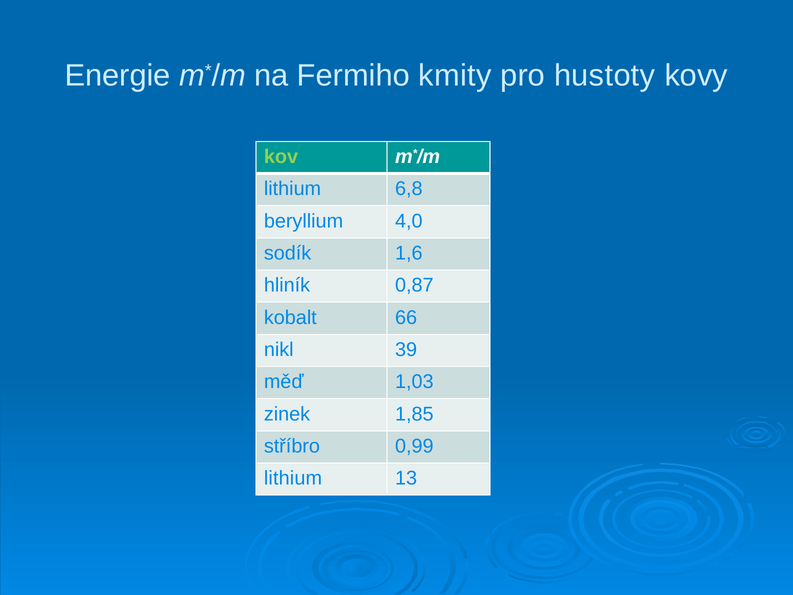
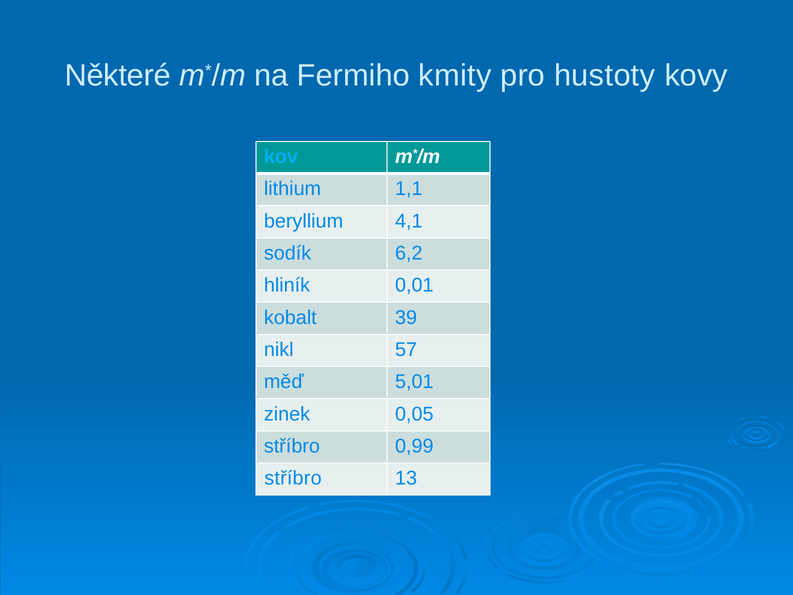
Energie: Energie -> Některé (118, 76)
kov colour: light green -> light blue (281, 157)
6,8: 6,8 -> 1,1 (409, 189)
4,0: 4,0 -> 4,1 (409, 221)
1,6: 1,6 -> 6,2 (409, 253)
0,87: 0,87 -> 0,01 (414, 285)
66: 66 -> 39 (406, 317)
39: 39 -> 57 (406, 350)
1,03: 1,03 -> 5,01 (414, 382)
1,85: 1,85 -> 0,05 (414, 414)
lithium: lithium -> stříbro (293, 478)
